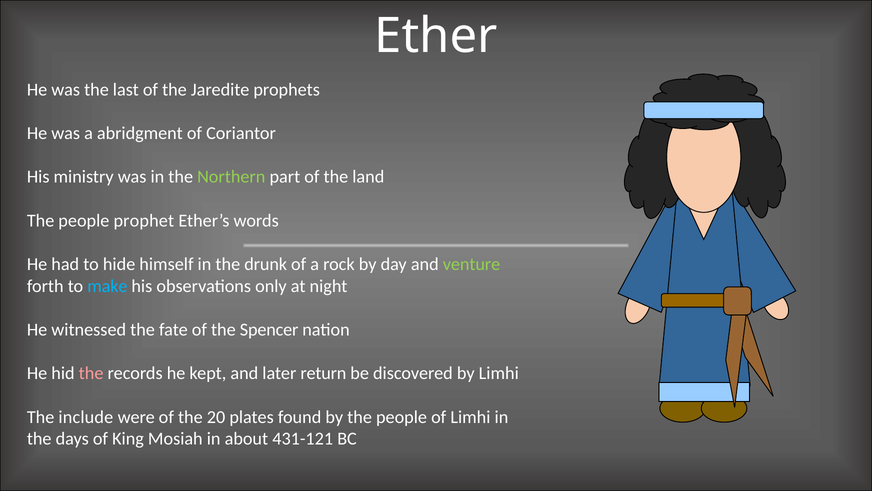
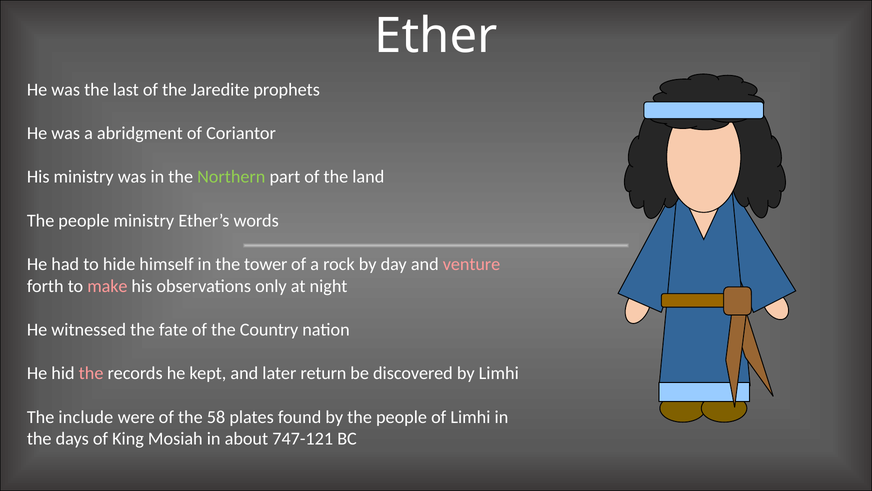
people prophet: prophet -> ministry (144, 220)
drunk: drunk -> tower (266, 264)
venture colour: light green -> pink (471, 264)
make colour: light blue -> pink (107, 286)
Spencer: Spencer -> Country (269, 329)
20: 20 -> 58 (216, 417)
431-121: 431-121 -> 747-121 (303, 438)
